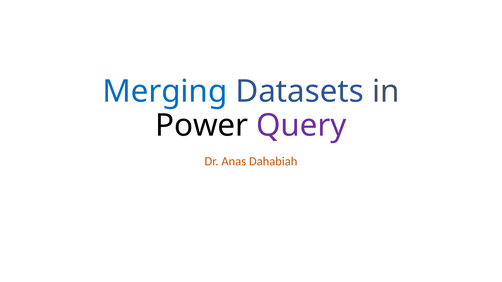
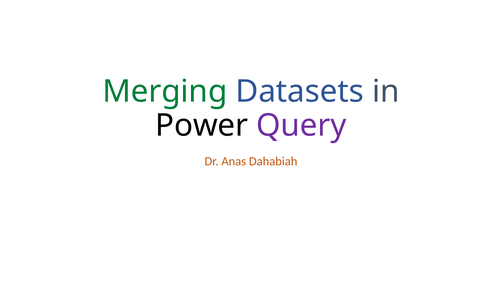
Merging colour: blue -> green (165, 92)
